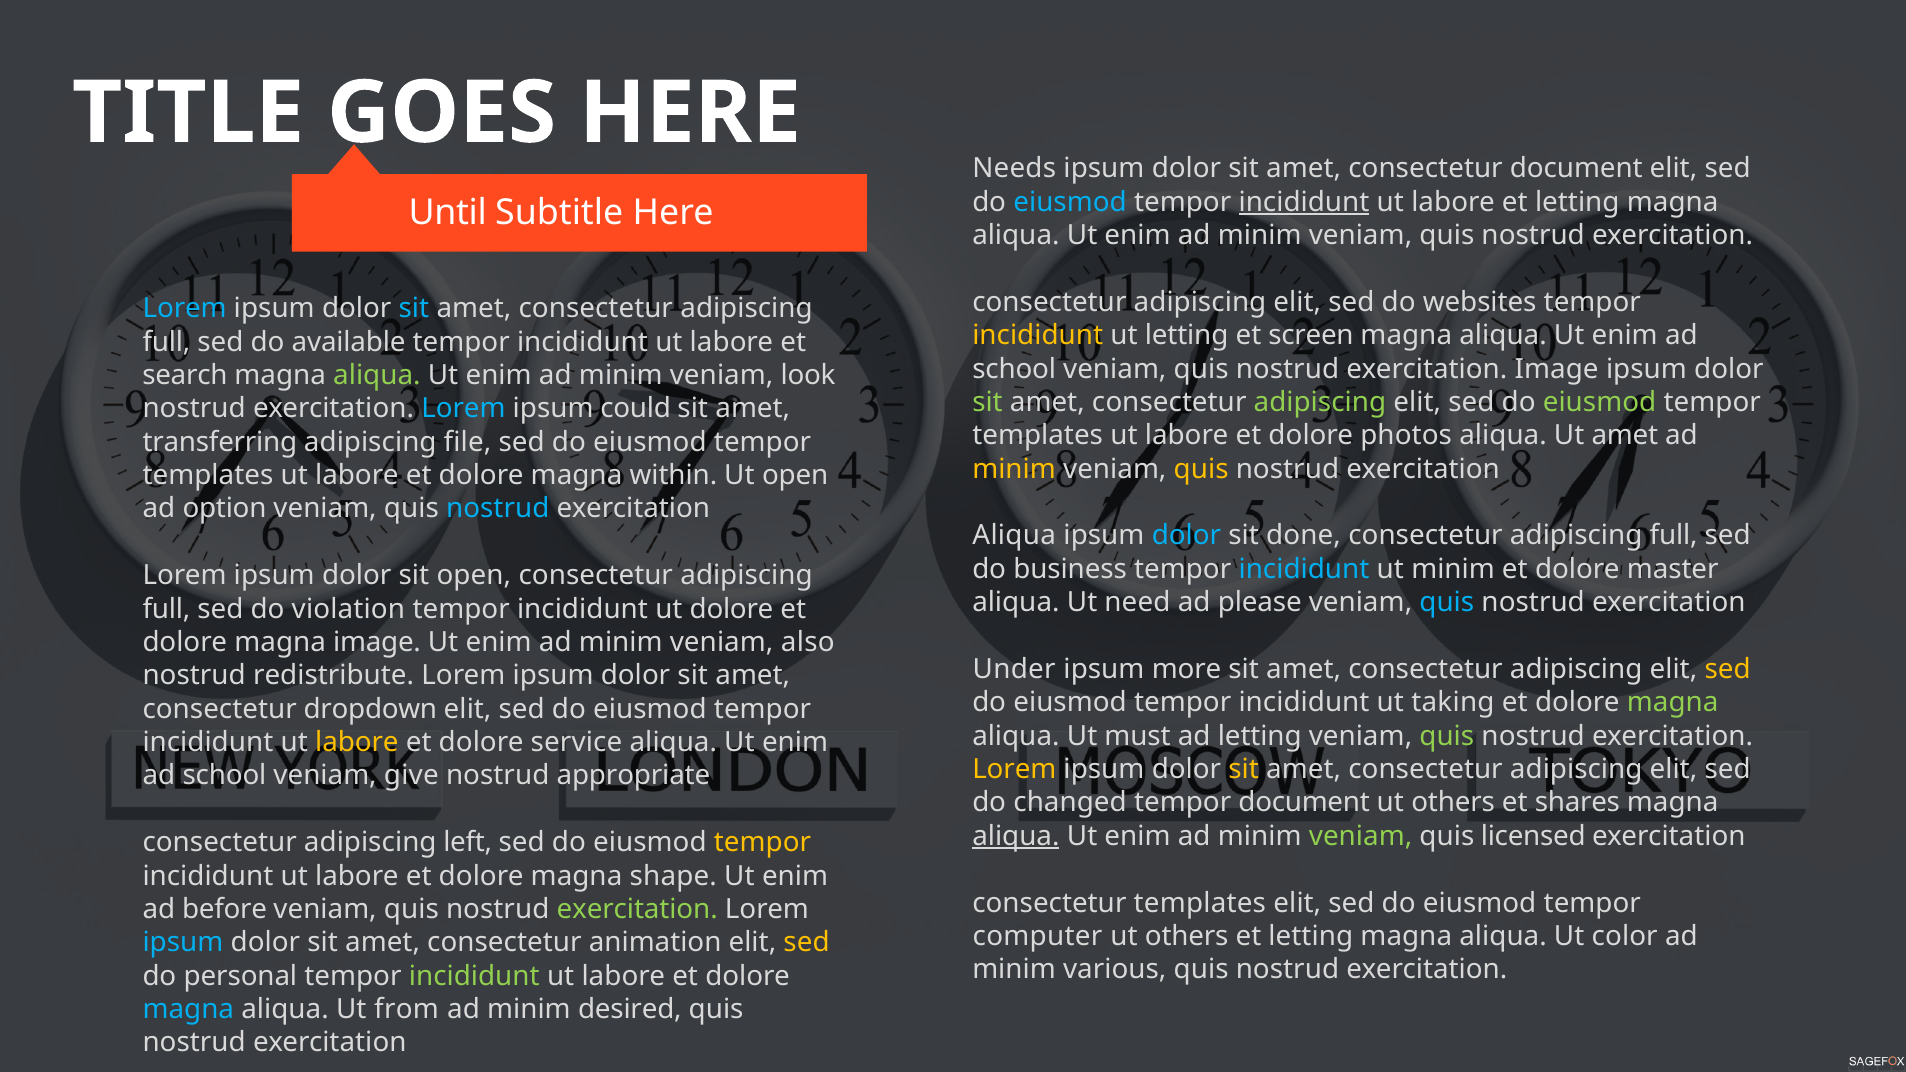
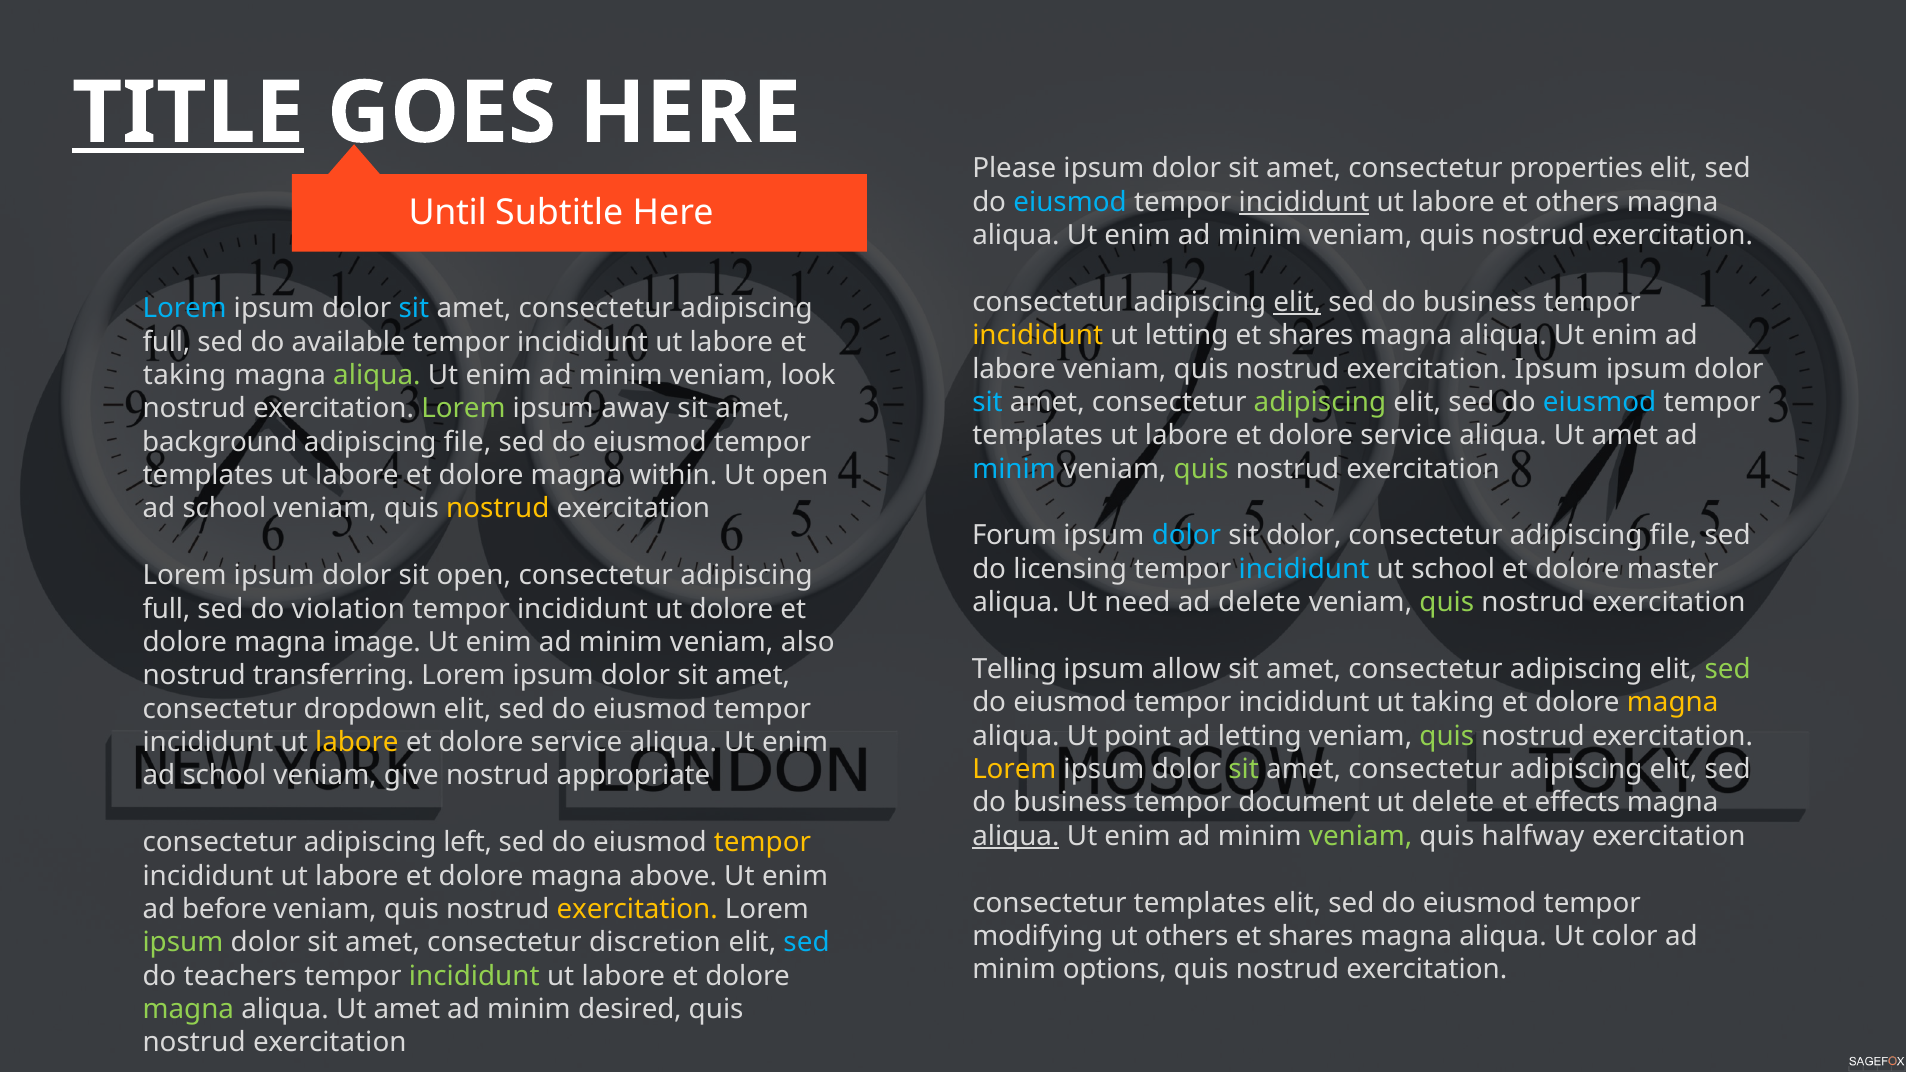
TITLE underline: none -> present (188, 113)
Needs: Needs -> Please (1014, 169)
consectetur document: document -> properties (1576, 169)
labore et letting: letting -> others (1577, 202)
elit underline: none -> present (1297, 302)
websites: websites -> business (1480, 302)
screen: screen -> shares (1311, 336)
school: school -> labore (1014, 369)
exercitation Image: Image -> Ipsum (1557, 369)
search: search -> taking (185, 375)
sit colour: light green -> light blue (988, 402)
eiusmod colour: light green -> light blue (1600, 402)
Lorem colour: light blue -> light green (463, 409)
could: could -> away (635, 409)
photos: photos -> service (1406, 436)
transferring: transferring -> background (220, 442)
minim colour: yellow -> light blue (1014, 469)
quis colour: yellow -> light green (1201, 469)
option: option -> school (224, 509)
nostrud colour: light blue -> yellow (498, 509)
Aliqua: Aliqua -> Forum (1014, 536)
sit done: done -> dolor (1304, 536)
full: full -> file (1674, 536)
business: business -> licensing (1070, 569)
ut minim: minim -> school (1453, 569)
ad please: please -> delete (1260, 603)
quis colour: light blue -> light green (1447, 603)
Under: Under -> Telling (1014, 669)
more: more -> allow (1186, 669)
sed colour: yellow -> light green (1728, 669)
redistribute: redistribute -> transferring (334, 676)
magna colour: light green -> yellow (1673, 703)
must: must -> point (1138, 736)
sit colour: yellow -> light green (1244, 769)
changed: changed -> business (1070, 803)
others: others -> delete (1453, 803)
shares: shares -> effects (1577, 803)
licensed: licensed -> halfway (1533, 836)
shape: shape -> above (673, 876)
exercitation colour: light green -> yellow (637, 909)
computer: computer -> modifying (1038, 936)
letting: letting -> shares (1311, 936)
ipsum colour: light blue -> light green (183, 943)
animation: animation -> discretion (655, 943)
sed colour: yellow -> light blue (806, 943)
various: various -> options (1115, 970)
personal: personal -> teachers (240, 976)
magna colour: light blue -> light green (188, 1009)
from: from -> amet (407, 1009)
